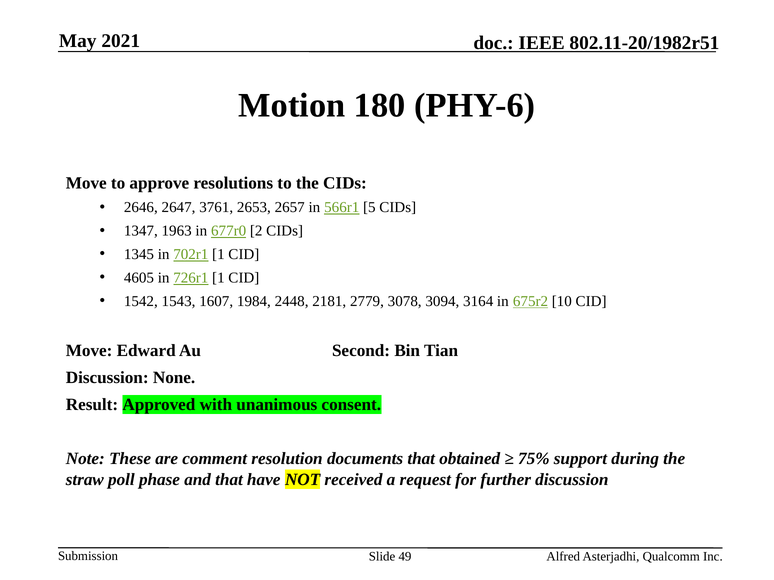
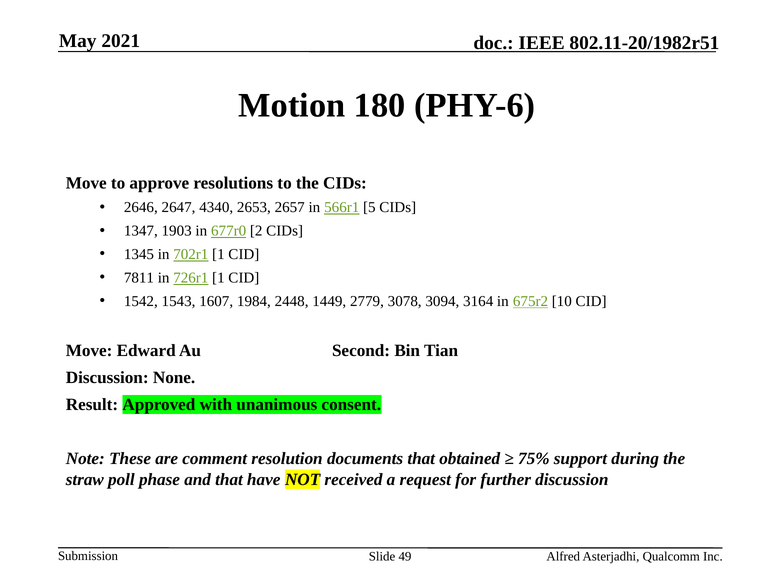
3761: 3761 -> 4340 (216, 208)
1963: 1963 -> 1903 (177, 231)
4605: 4605 -> 7811 (139, 278)
2181: 2181 -> 1449 (329, 301)
